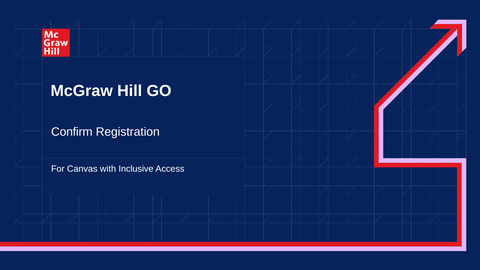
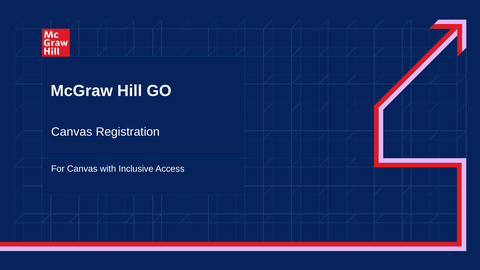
Confirm: Confirm -> Canvas (72, 132)
